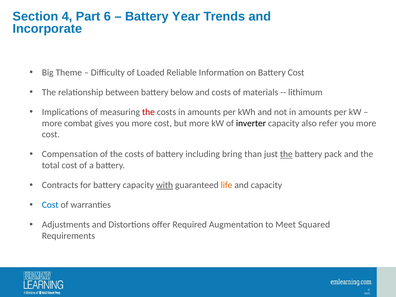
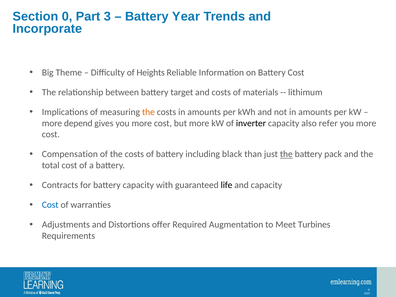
4: 4 -> 0 (67, 16)
6: 6 -> 3 (107, 16)
Loaded: Loaded -> Heights (151, 72)
below: below -> target (182, 92)
the colour: red -> orange (148, 112)
combat: combat -> depend (78, 123)
bring: bring -> black (232, 154)
with underline: present -> none (165, 185)
life colour: orange -> black (227, 185)
Squared: Squared -> Turbines (314, 225)
